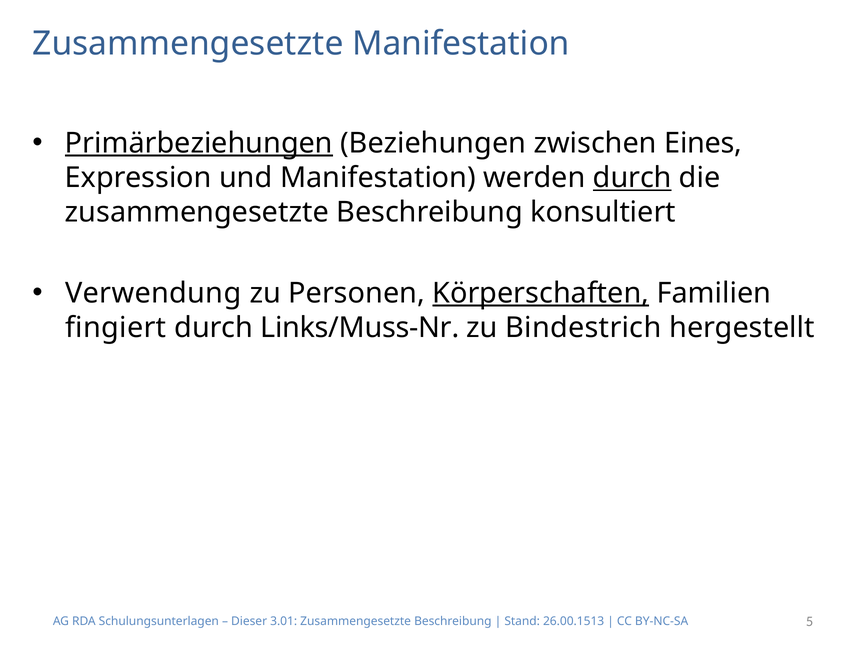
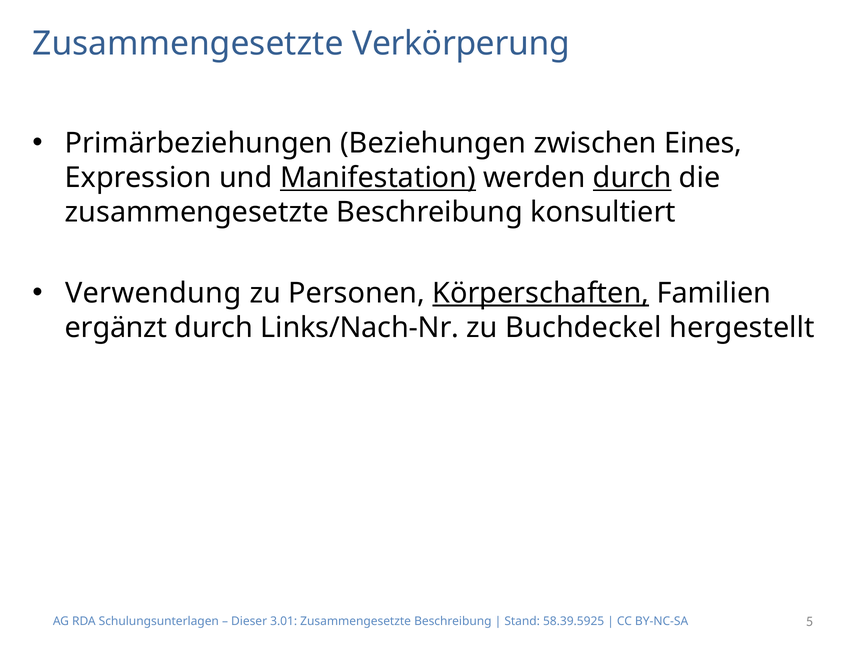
Zusammengesetzte Manifestation: Manifestation -> Verkörperung (461, 44)
Primärbeziehungen underline: present -> none (199, 143)
Manifestation underline: none -> present (378, 178)
fingiert: fingiert -> ergänzt (116, 328)
Links/Muss-Nr: Links/Muss-Nr -> Links/Nach-Nr (360, 328)
Bindestrich: Bindestrich -> Buchdeckel (583, 328)
26.00.1513: 26.00.1513 -> 58.39.5925 (574, 621)
